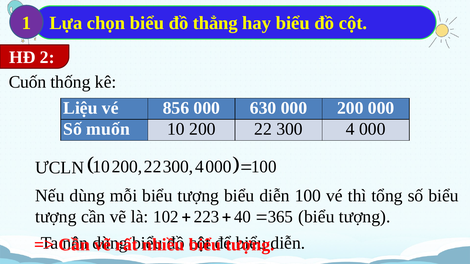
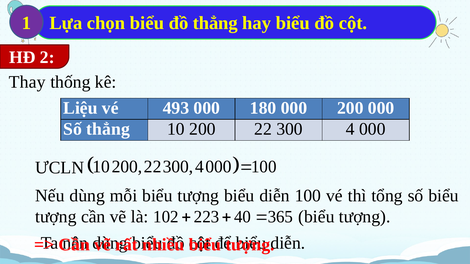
Cuốn: Cuốn -> Thay (27, 82)
856: 856 -> 493 (176, 108)
630: 630 -> 180 (263, 108)
Số muốn: muốn -> thẳng (108, 129)
